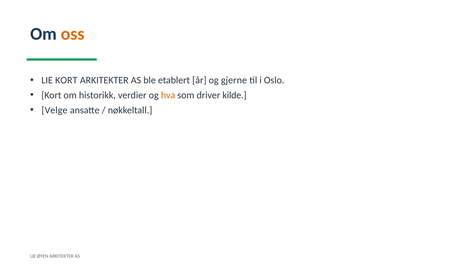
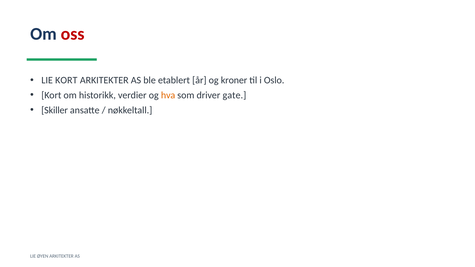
oss colour: orange -> red (73, 34)
gjerne: gjerne -> kroner (234, 80)
kilde: kilde -> gate (234, 95)
Velge: Velge -> Skiller (55, 110)
